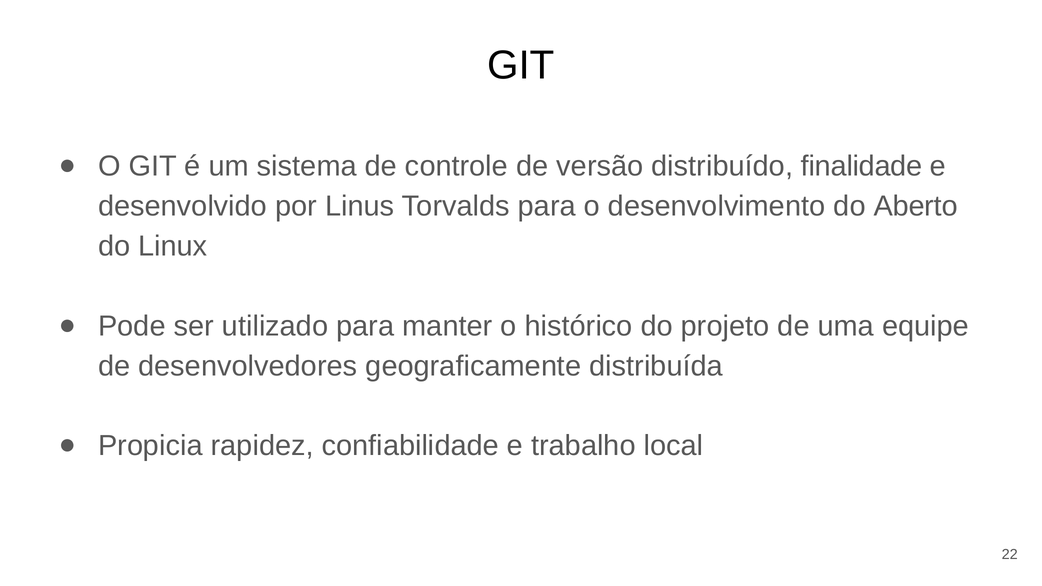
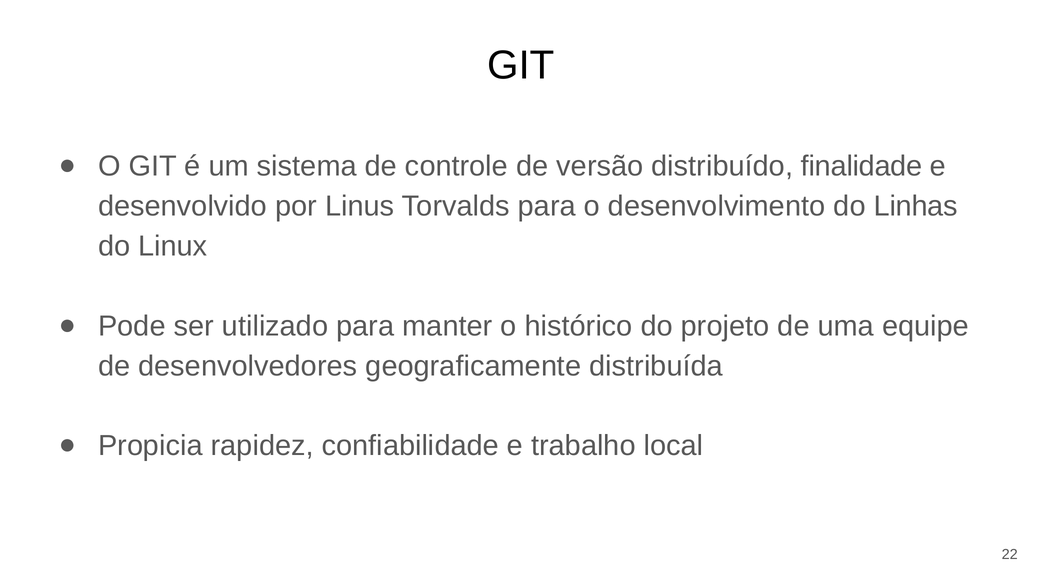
Aberto: Aberto -> Linhas (916, 206)
